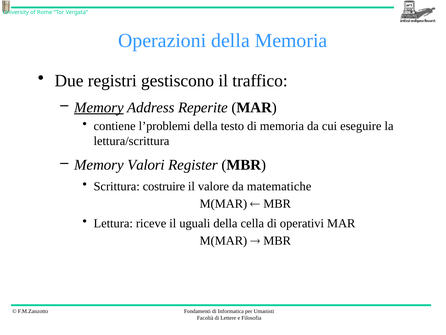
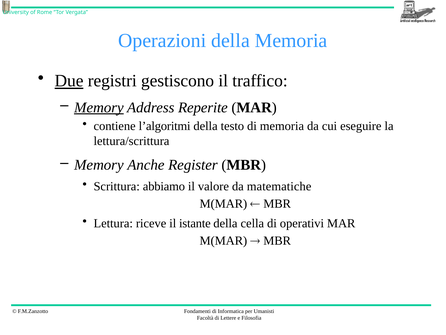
Due underline: none -> present (69, 81)
l’problemi: l’problemi -> l’algoritmi (165, 126)
Valori: Valori -> Anche (146, 165)
costruire: costruire -> abbiamo (164, 186)
uguali: uguali -> istante (195, 223)
